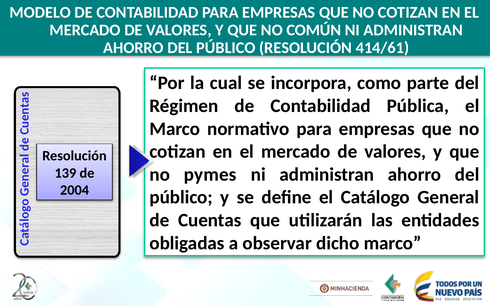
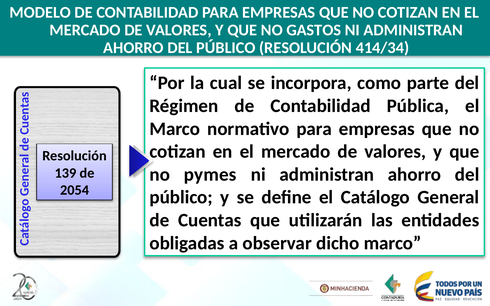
COMÚN: COMÚN -> GASTOS (314, 30)
414/61: 414/61 -> 414/34 (382, 48)
2004: 2004 -> 2054 (75, 190)
